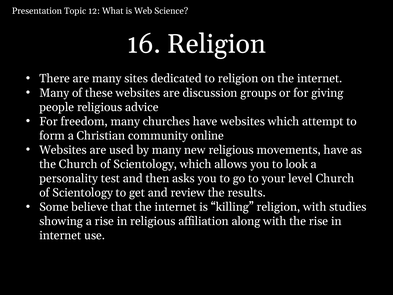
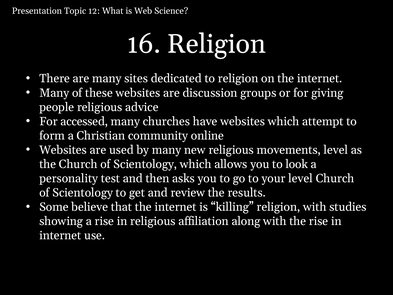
freedom: freedom -> accessed (84, 121)
movements have: have -> level (336, 150)
